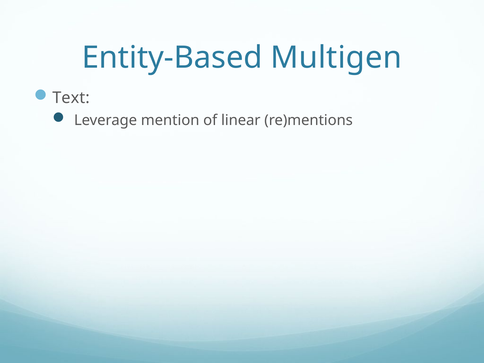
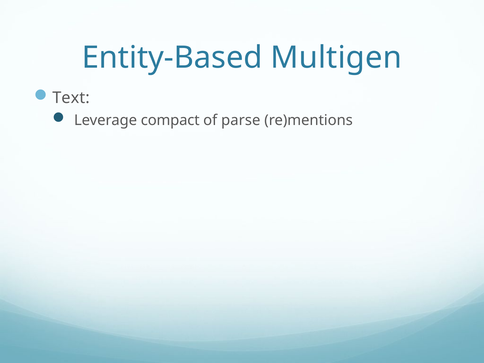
mention: mention -> compact (170, 120)
linear: linear -> parse (241, 120)
